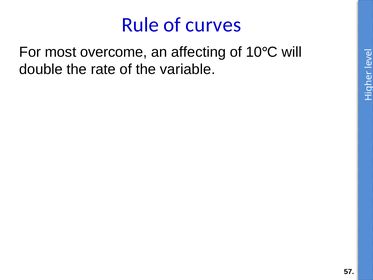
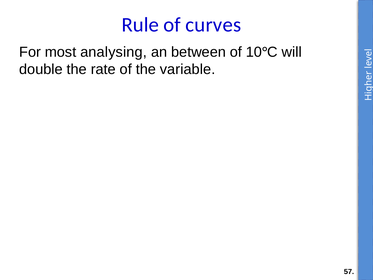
overcome: overcome -> analysing (114, 52)
affecting: affecting -> between (199, 52)
